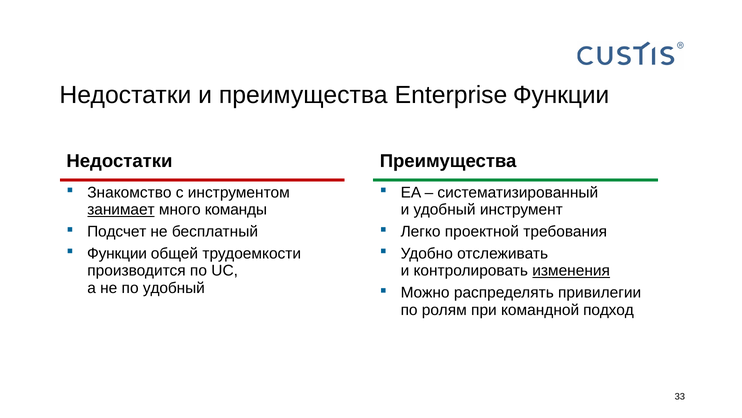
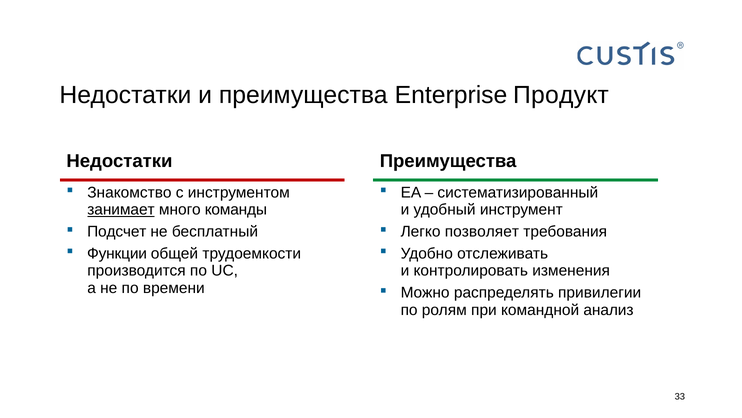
Enterprise Функции: Функции -> Продукт (561, 95)
проектной: проектной -> позволяет (482, 231)
изменения underline: present -> none (571, 270)
по удобный: удобный -> времени (174, 288)
подход: подход -> анализ (608, 309)
